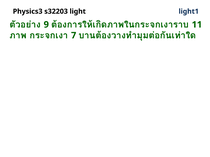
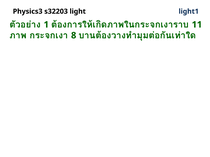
9: 9 -> 1 (46, 25)
7: 7 -> 8 (74, 36)
